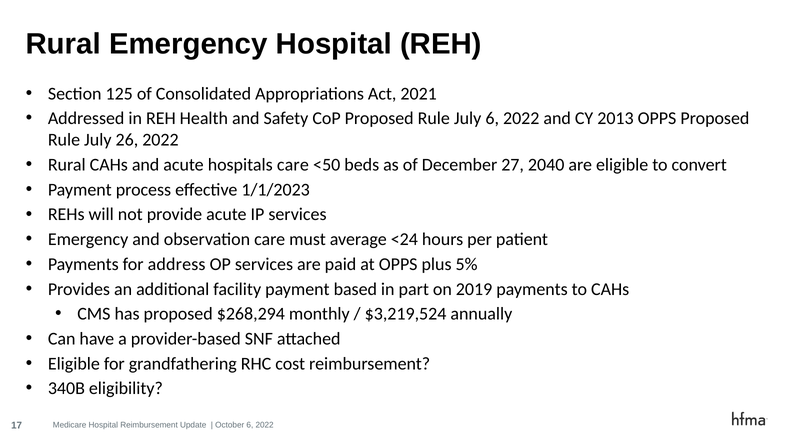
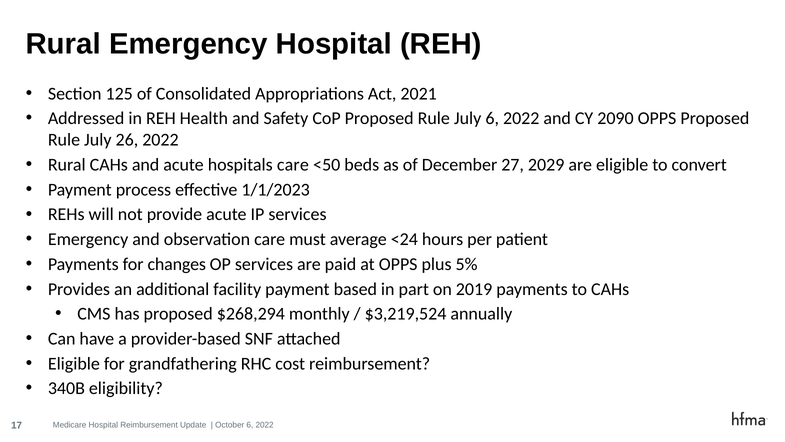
2013: 2013 -> 2090 (615, 118)
2040: 2040 -> 2029 (546, 165)
address: address -> changes (177, 264)
